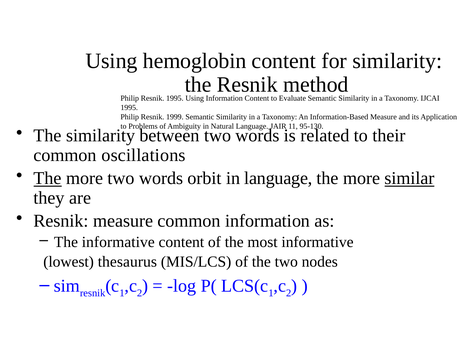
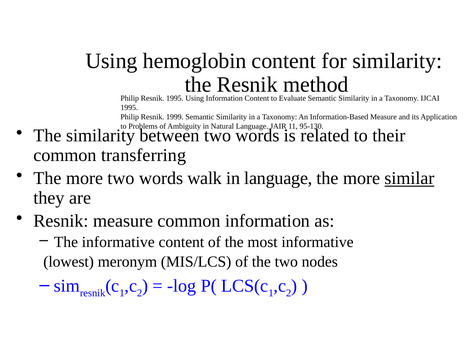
oscillations: oscillations -> transferring (144, 155)
The underline: present -> none (48, 178)
orbit: orbit -> walk (205, 178)
thesaurus: thesaurus -> meronym (127, 262)
